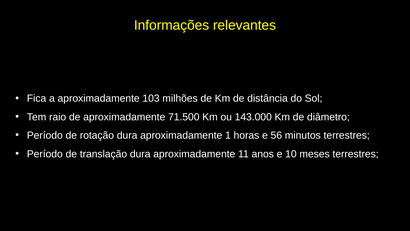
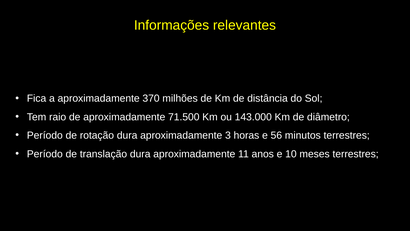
103: 103 -> 370 (151, 98)
1: 1 -> 3 (228, 135)
